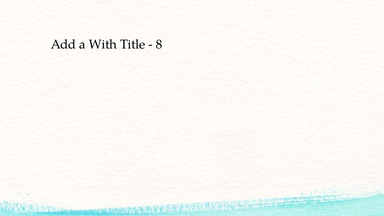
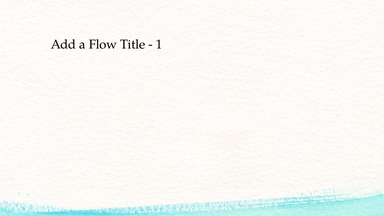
With: With -> Flow (103, 44)
8: 8 -> 1 (159, 44)
